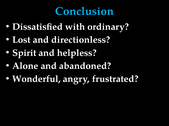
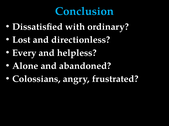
Spirit: Spirit -> Every (24, 53)
Wonderful: Wonderful -> Colossians (36, 79)
